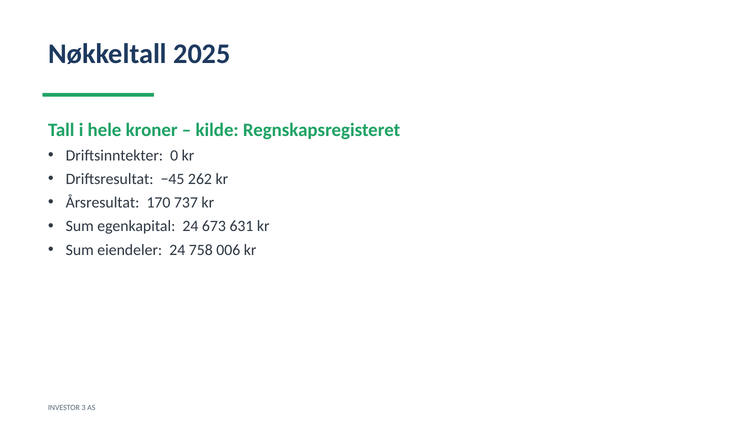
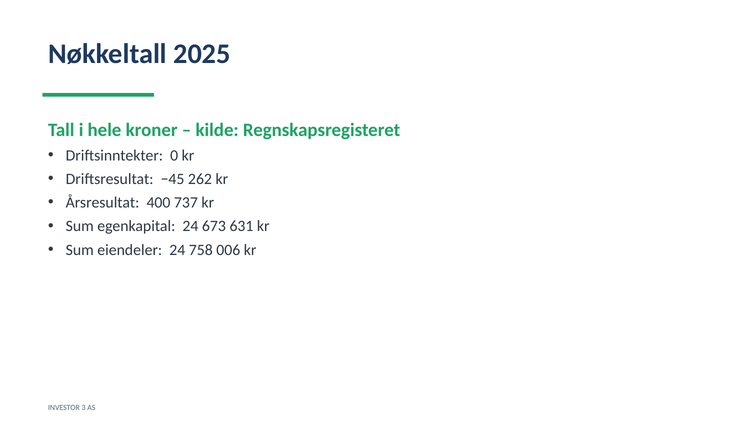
170: 170 -> 400 (158, 202)
